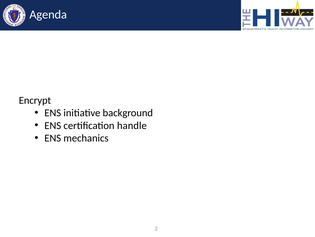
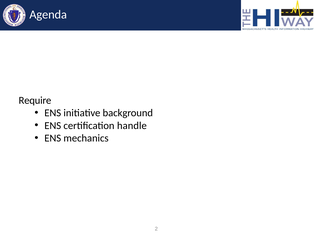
Encrypt: Encrypt -> Require (35, 100)
